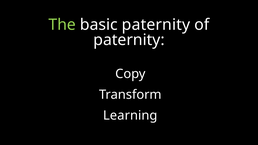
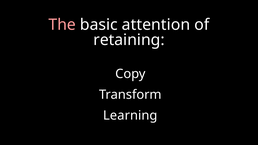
The colour: light green -> pink (62, 25)
basic paternity: paternity -> attention (156, 25)
paternity: paternity -> retaining (129, 40)
